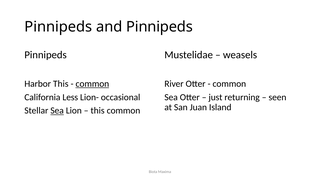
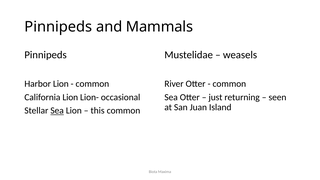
and Pinnipeds: Pinnipeds -> Mammals (160, 27)
Harbor This: This -> Lion (61, 84)
common underline: present -> none (92, 84)
California Less: Less -> Lion (70, 97)
